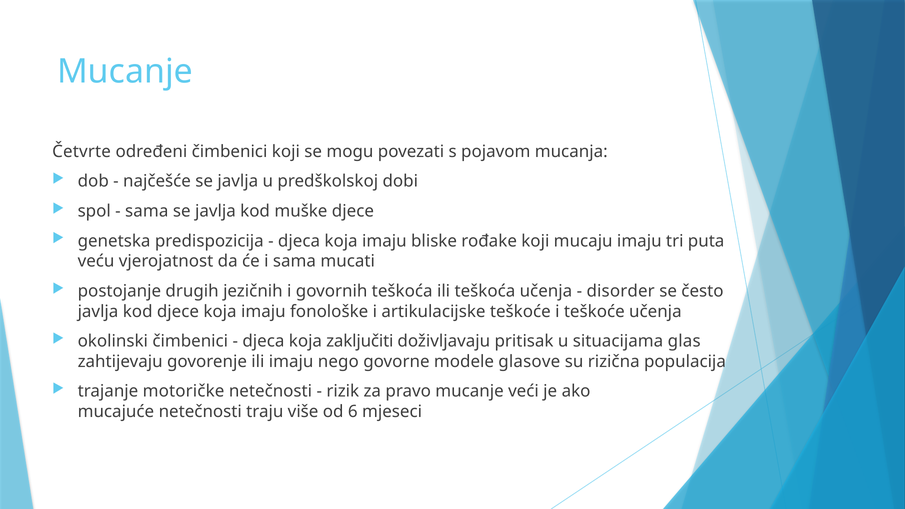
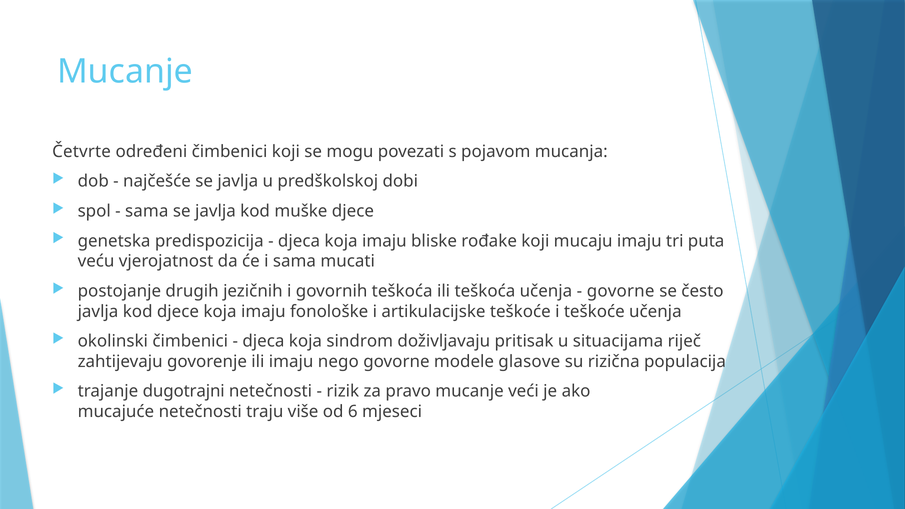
disorder: disorder -> govorne (621, 291)
zaključiti: zaključiti -> sindrom (360, 341)
glas: glas -> riječ (684, 341)
motoričke: motoričke -> dugotrajni (184, 391)
